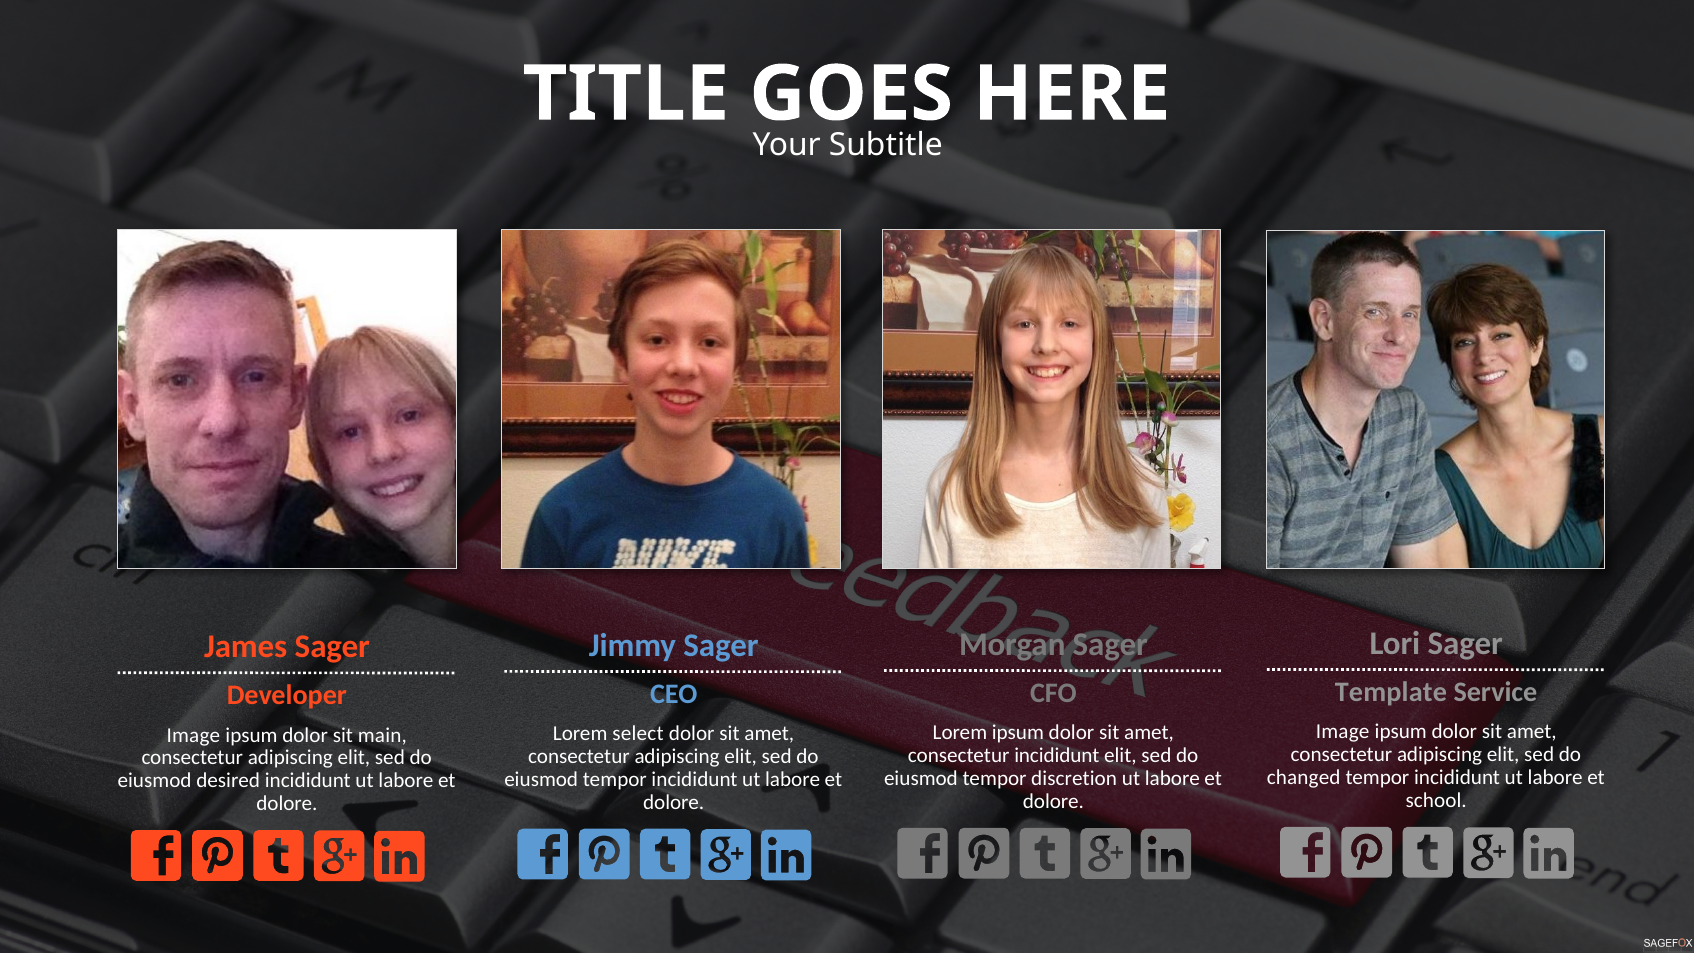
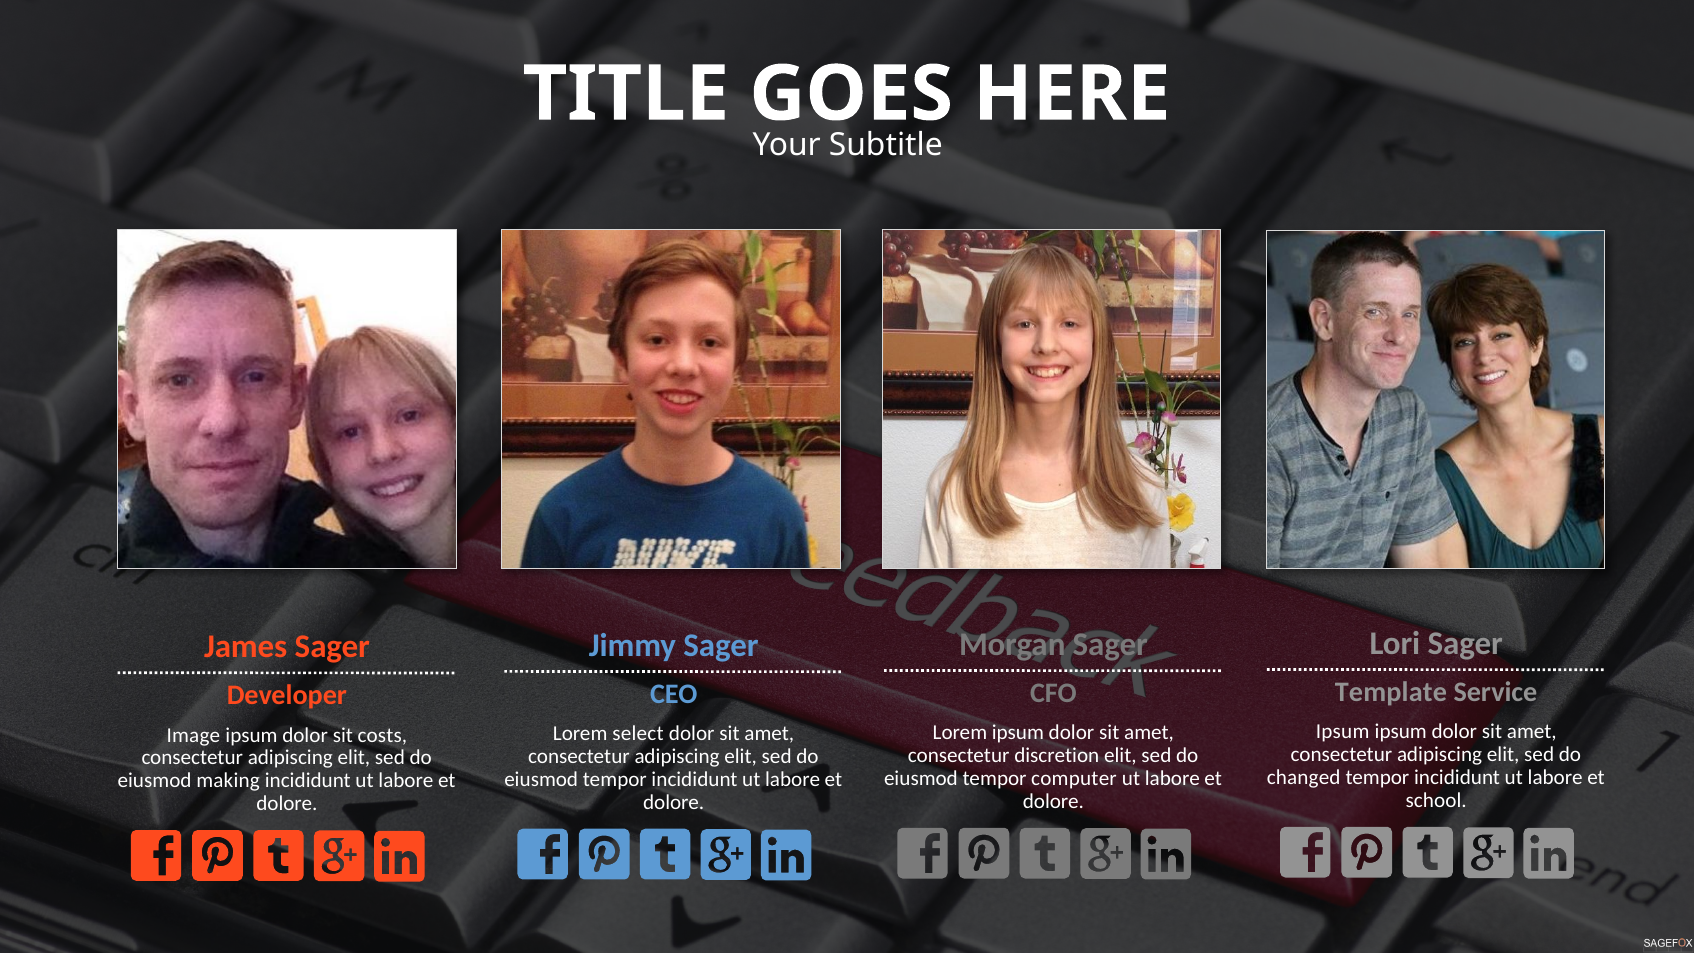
Image: Image -> Ipsum (1343, 732)
main: main -> costs (382, 735)
consectetur incididunt: incididunt -> discretion (1057, 756)
discretion: discretion -> computer (1074, 778)
desired: desired -> making (228, 781)
